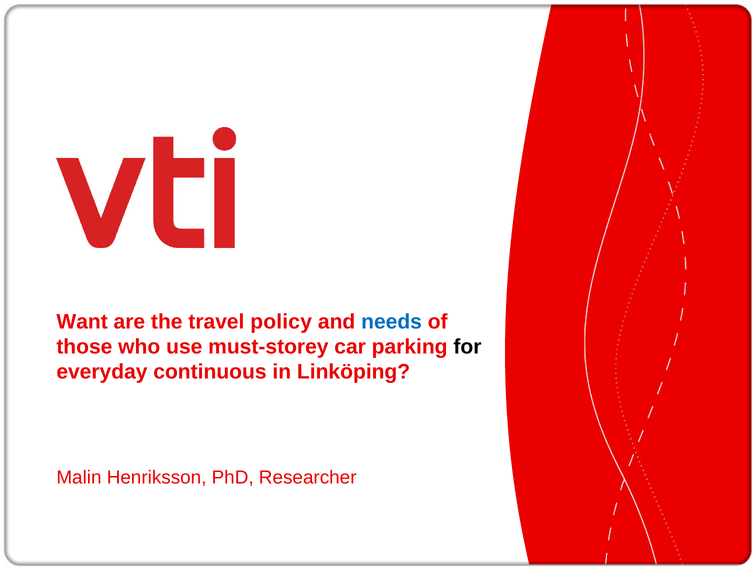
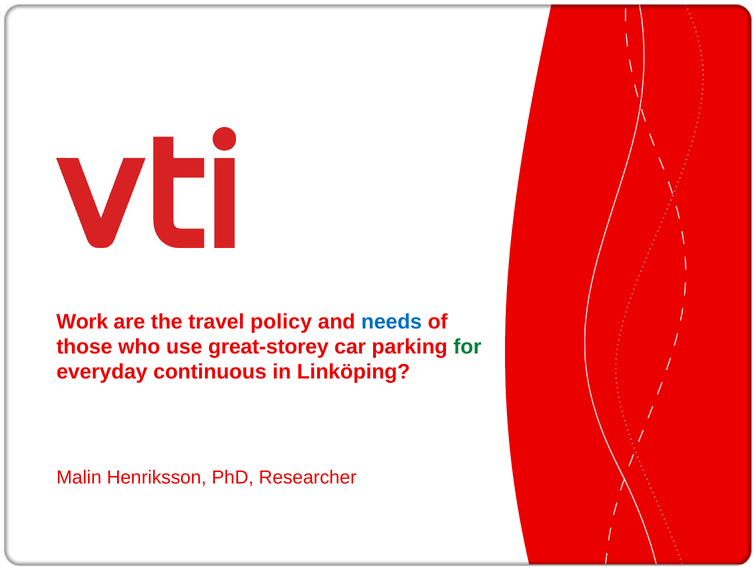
Want: Want -> Work (82, 322)
must-storey: must-storey -> great-storey (268, 347)
for colour: black -> green (467, 347)
